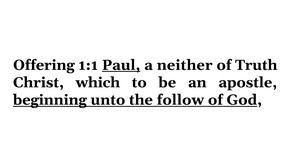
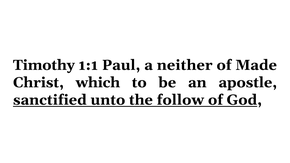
Offering: Offering -> Timothy (44, 65)
Paul underline: present -> none (121, 65)
Truth: Truth -> Made (256, 65)
beginning: beginning -> sanctified (50, 100)
